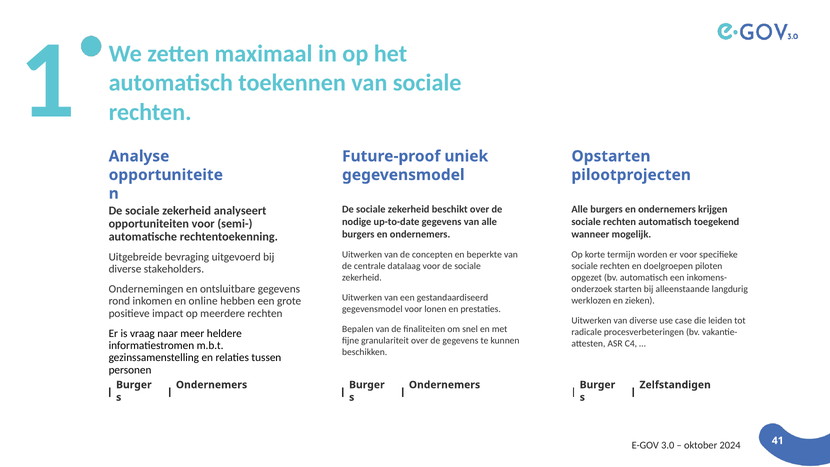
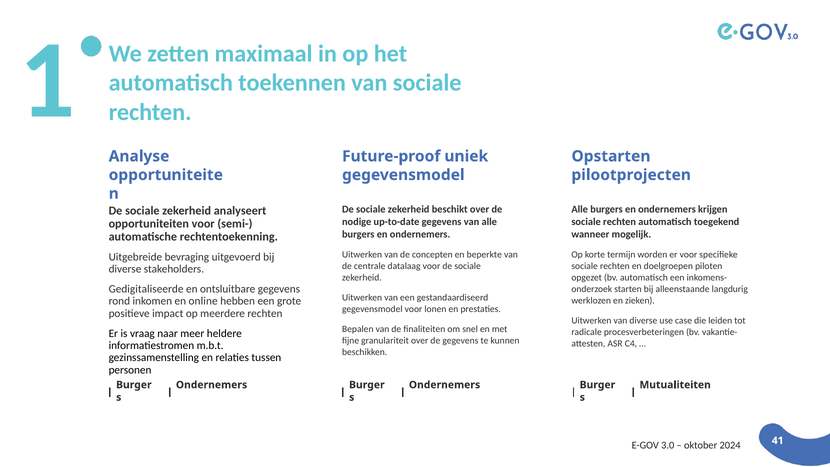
Ondernemingen: Ondernemingen -> Gedigitaliseerde (146, 289)
Zelfstandigen: Zelfstandigen -> Mutualiteiten (675, 385)
